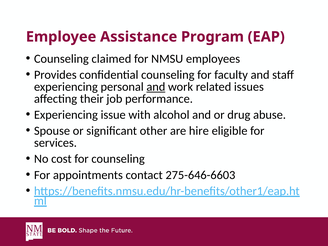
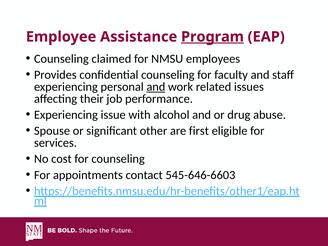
Program underline: none -> present (212, 37)
hire: hire -> first (199, 131)
275-646-6603: 275-646-6603 -> 545-646-6603 (200, 175)
